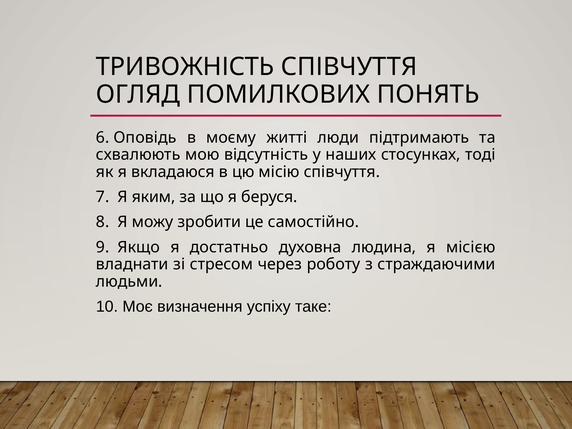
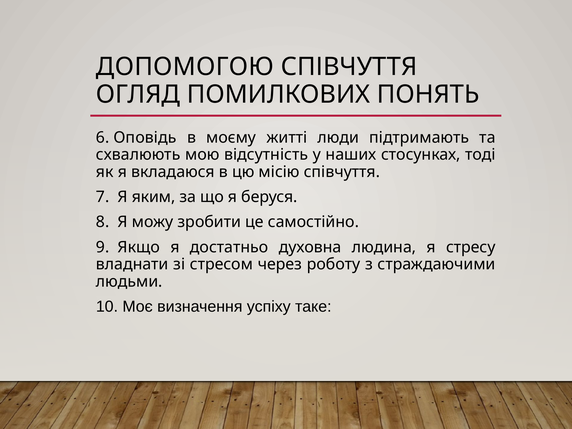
ТРИВОЖНІСТЬ: ТРИВОЖНІСТЬ -> ДОПОМОГОЮ (185, 67)
місією: місією -> стресу (471, 247)
